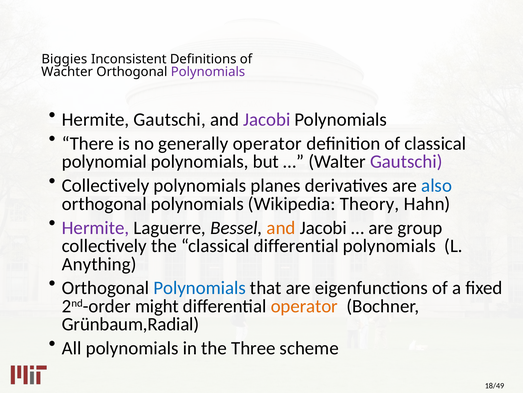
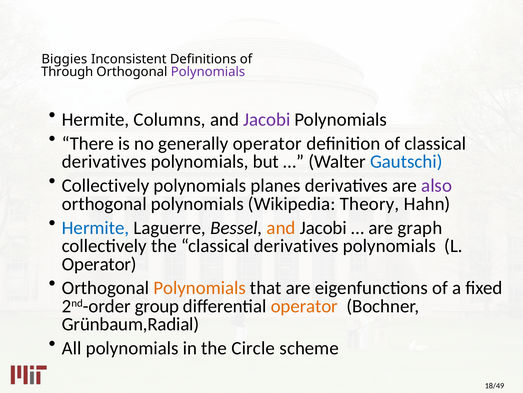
Wachter: Wachter -> Through (67, 72)
Hermite Gautschi: Gautschi -> Columns (170, 119)
polynomial: polynomial -> derivatives (104, 161)
Gautschi colour: purple -> blue (406, 161)
also colour: blue -> purple (437, 185)
Hermite colour: purple -> blue (96, 227)
group: group -> graph (420, 227)
the classical differential: differential -> derivatives (296, 245)
Anything: Anything -> Operator (99, 264)
Polynomials colour: blue -> orange (200, 288)
might: might -> group (157, 306)
Three: Three -> Circle (253, 348)
